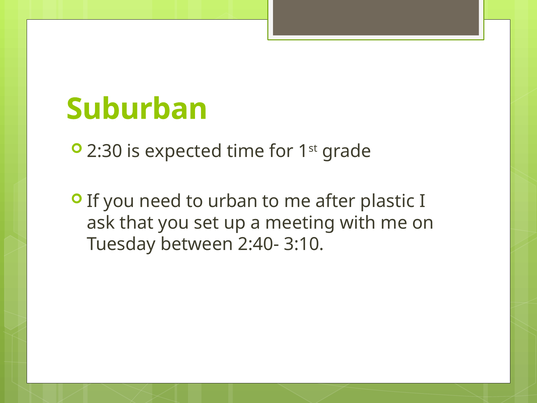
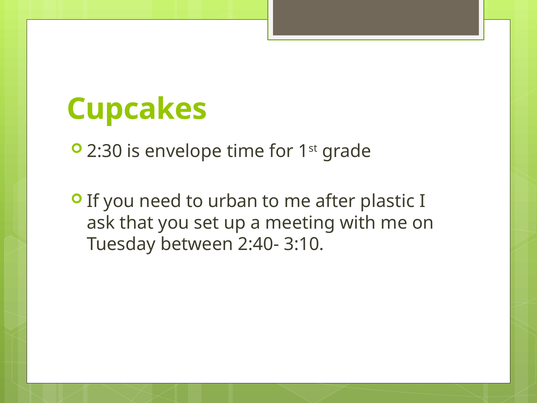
Suburban: Suburban -> Cupcakes (137, 109)
expected: expected -> envelope (183, 151)
